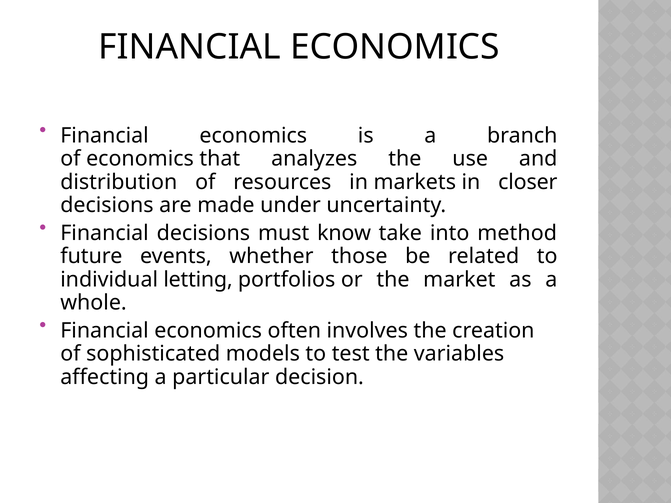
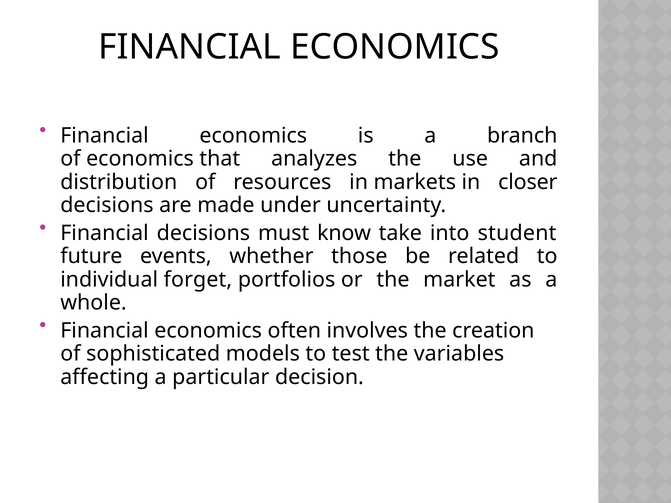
method: method -> student (517, 233)
letting: letting -> forget (198, 280)
